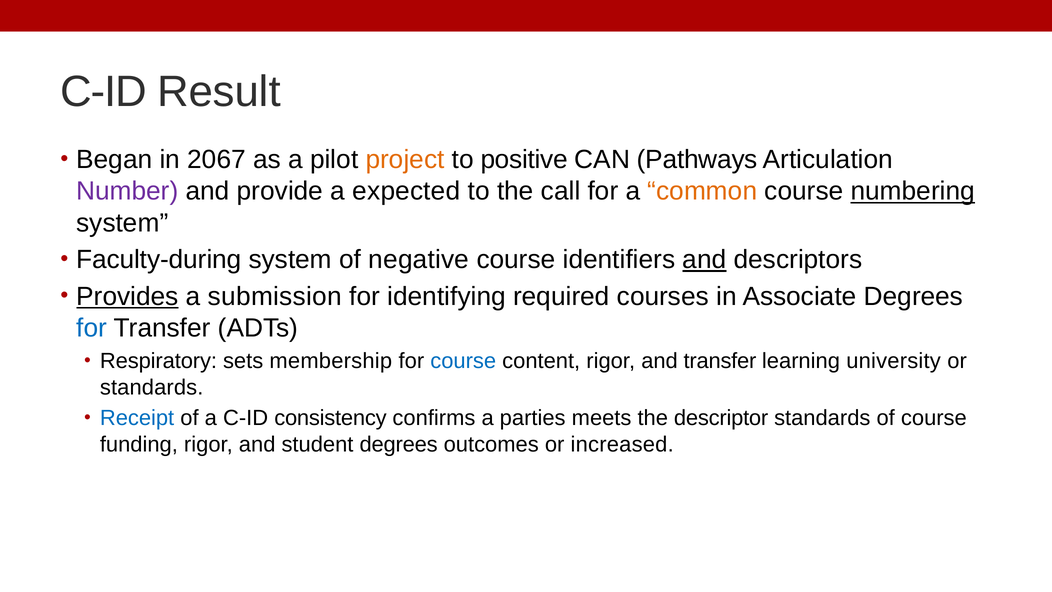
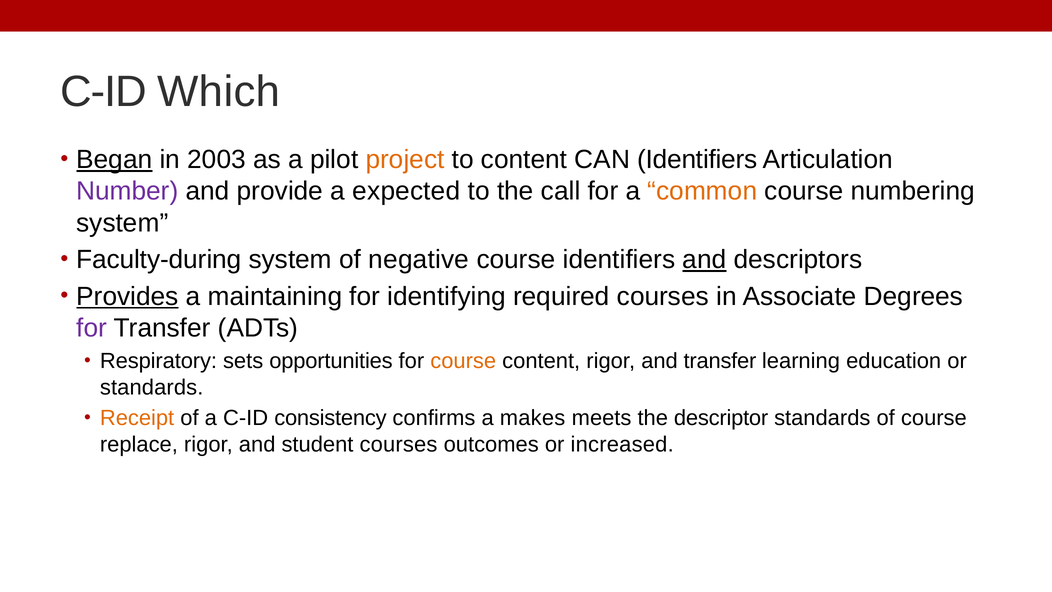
Result: Result -> Which (219, 92)
Began underline: none -> present (114, 160)
2067: 2067 -> 2003 (217, 160)
to positive: positive -> content (524, 160)
CAN Pathways: Pathways -> Identifiers (697, 160)
numbering underline: present -> none (913, 191)
submission: submission -> maintaining (275, 296)
for colour: blue -> purple (92, 328)
membership: membership -> opportunities (331, 361)
course colour: blue -> orange (463, 361)
university: university -> education (894, 361)
Receipt colour: blue -> orange (137, 418)
parties: parties -> makes (533, 418)
funding: funding -> replace (139, 444)
student degrees: degrees -> courses (398, 444)
